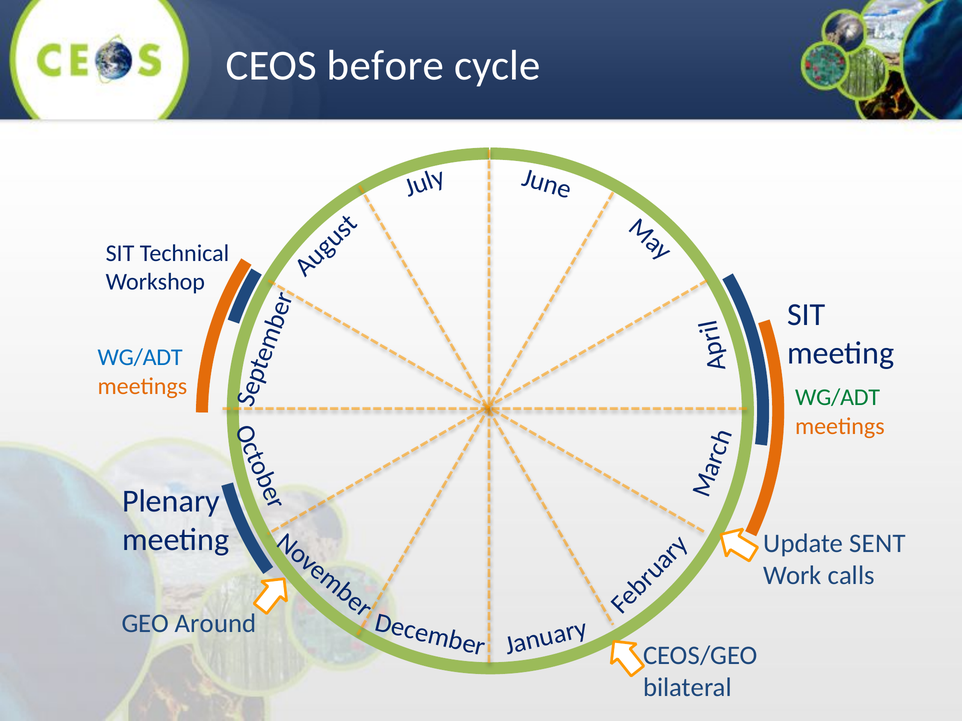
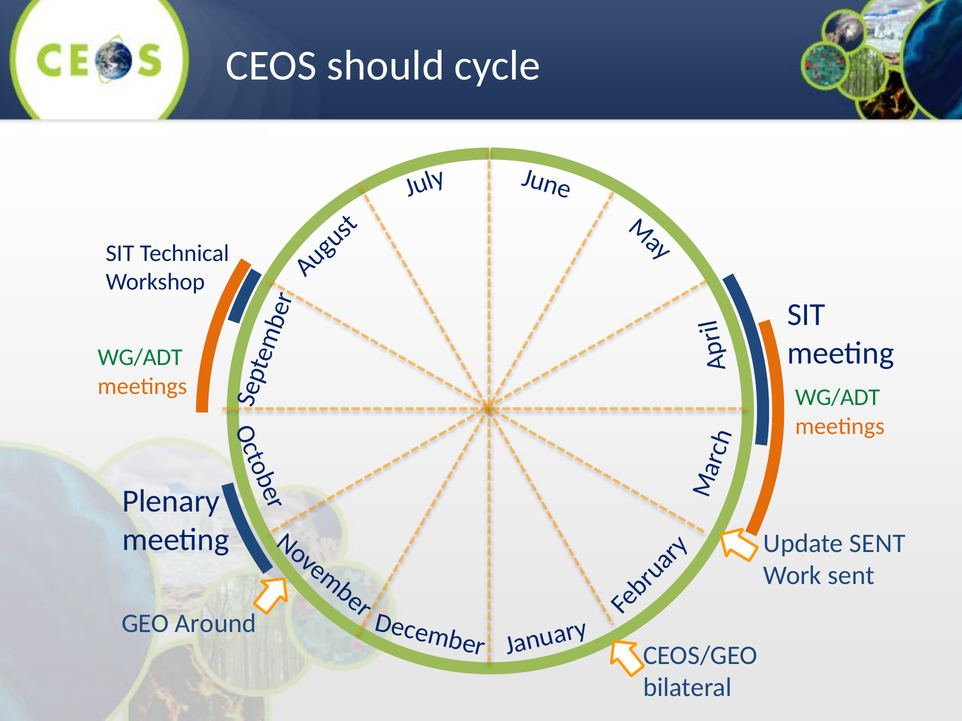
before: before -> should (385, 65)
WG/ADT colour: blue -> green (140, 358)
Work calls: calls -> sent (851, 576)
